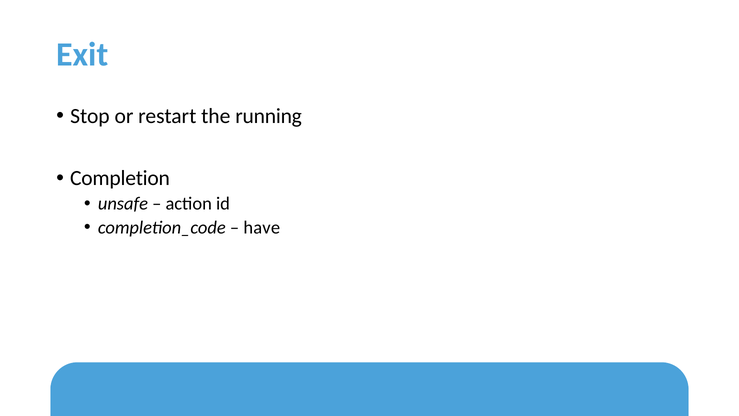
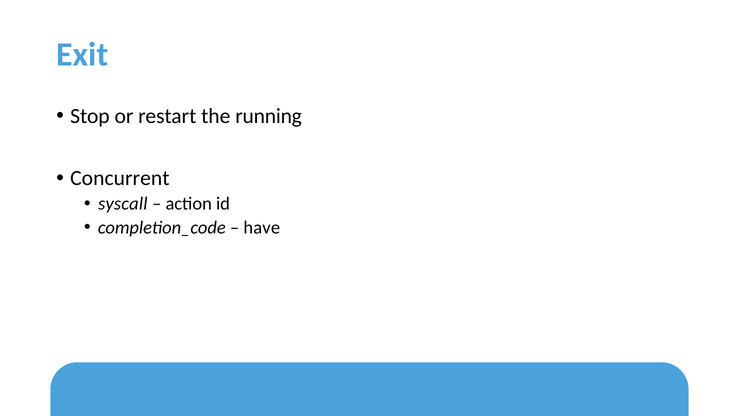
Completion: Completion -> Concurrent (120, 178)
unsafe: unsafe -> syscall (123, 204)
